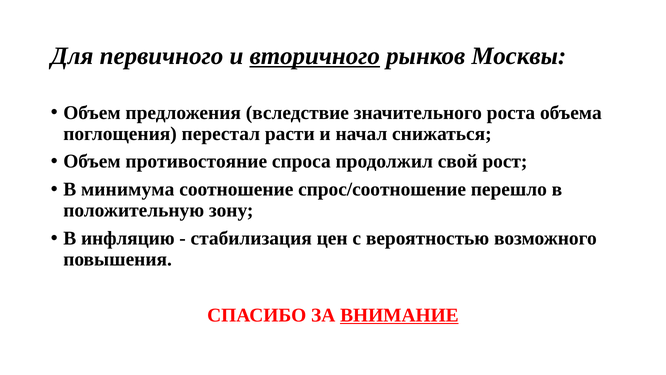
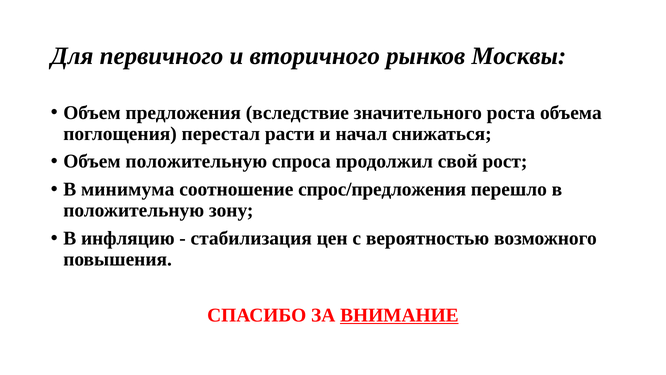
вторичного underline: present -> none (315, 56)
Объем противостояние: противостояние -> положительную (196, 161)
спрос/соотношение: спрос/соотношение -> спрос/предложения (382, 189)
